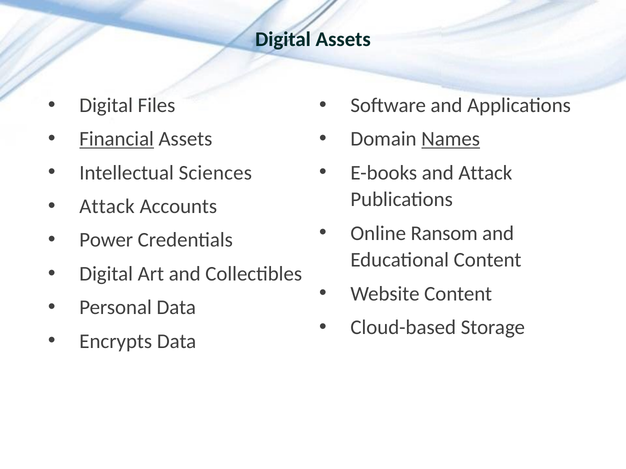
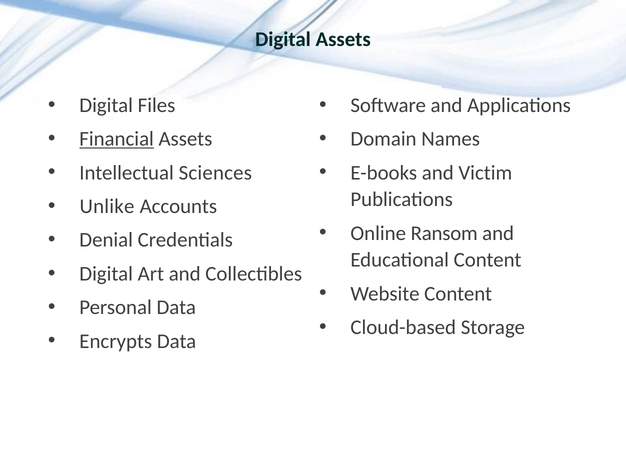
Names underline: present -> none (451, 139)
and Attack: Attack -> Victim (485, 173)
Attack: Attack -> Unlike (107, 207)
Power: Power -> Denial (106, 240)
